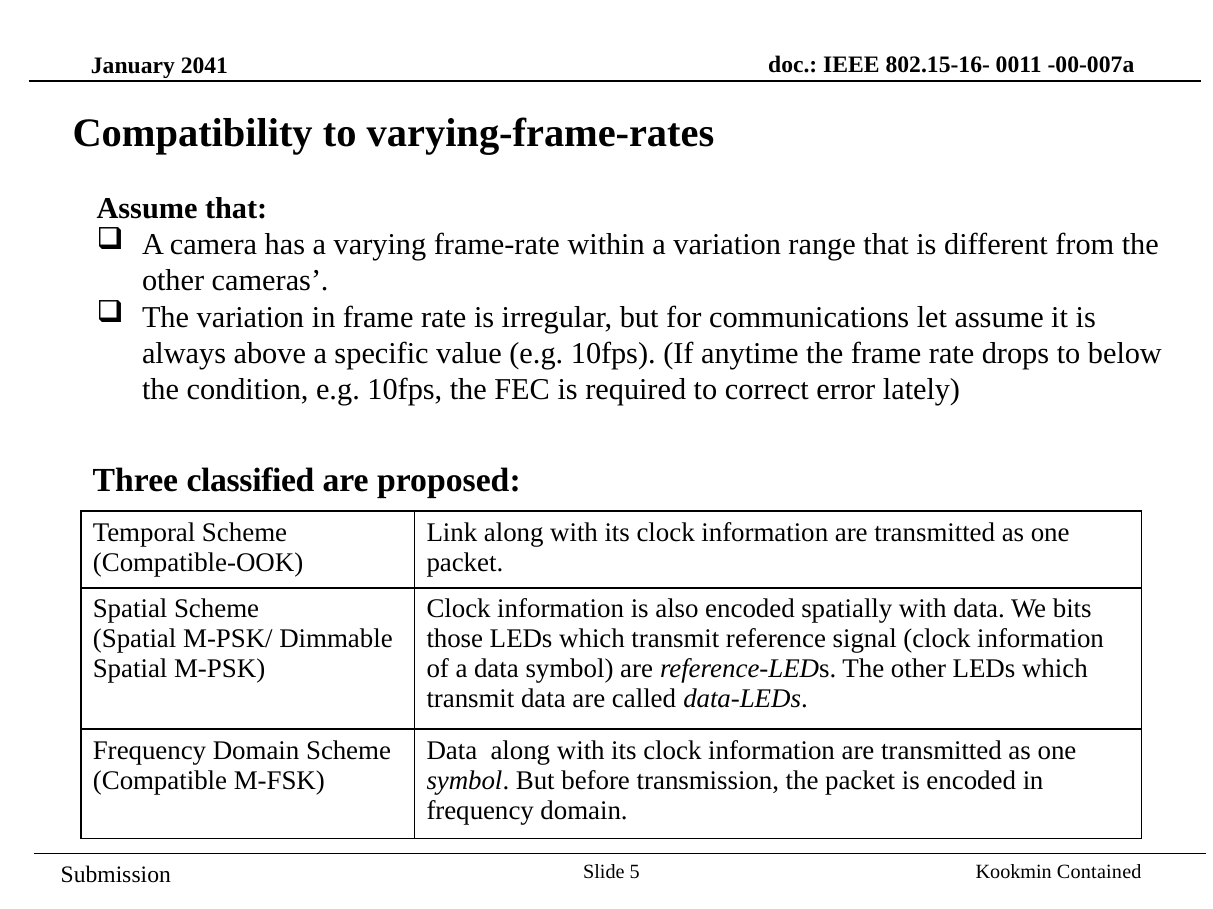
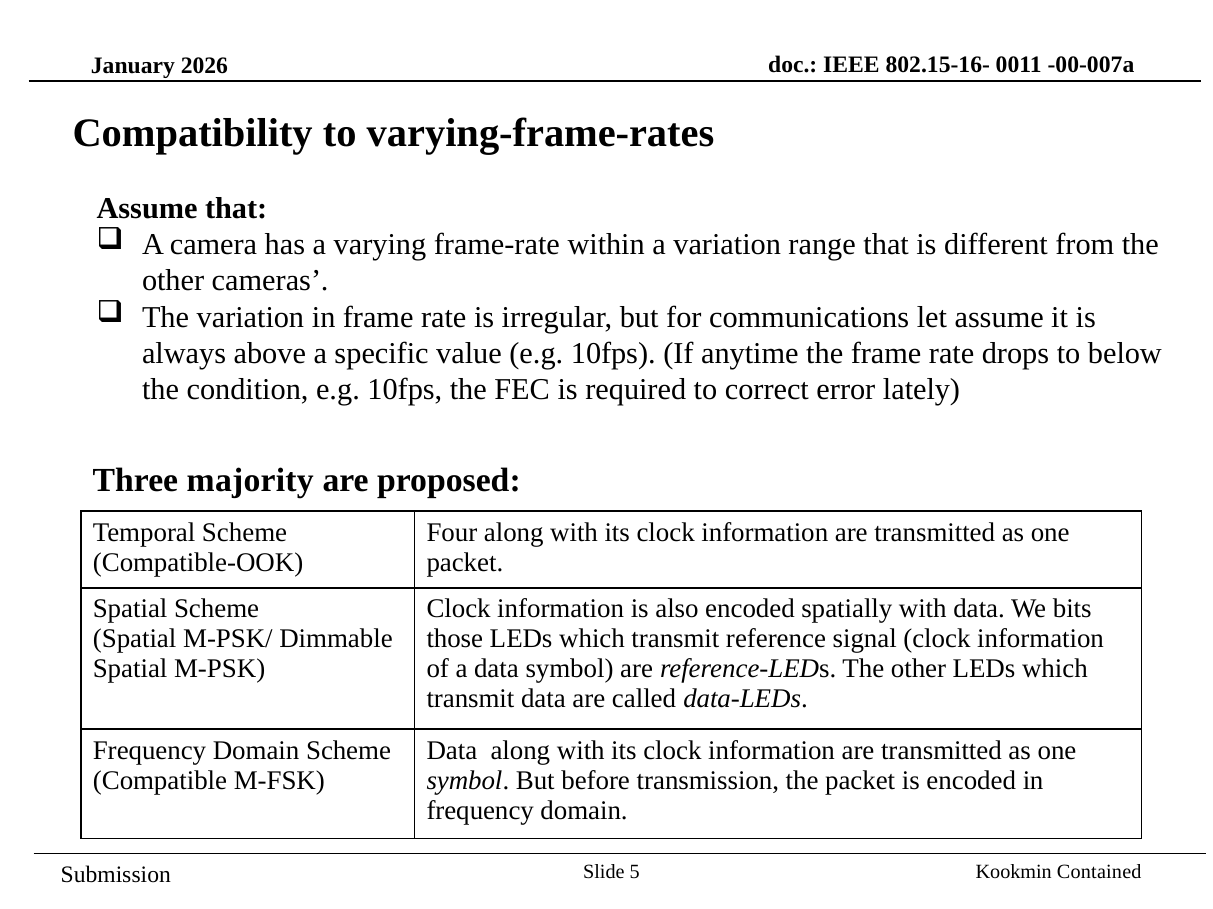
2041: 2041 -> 2026 (204, 66)
classified: classified -> majority (250, 481)
Link: Link -> Four (452, 533)
